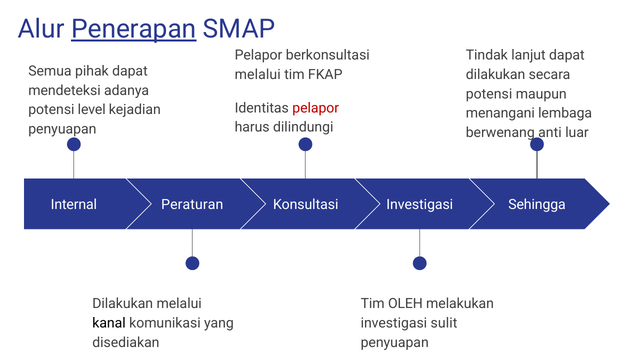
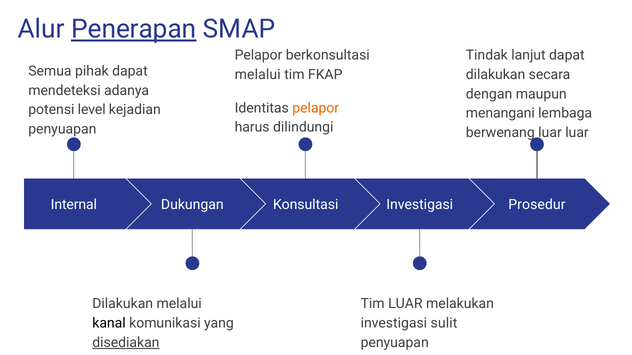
potensi: potensi -> dengan (489, 94)
pelapor colour: red -> orange (316, 108)
berwenang anti: anti -> luar (550, 133)
Peraturan: Peraturan -> Dukungan (192, 205)
Sehingga: Sehingga -> Prosedur (537, 205)
Tim OLEH: OLEH -> LUAR (405, 304)
disediakan underline: none -> present (126, 343)
